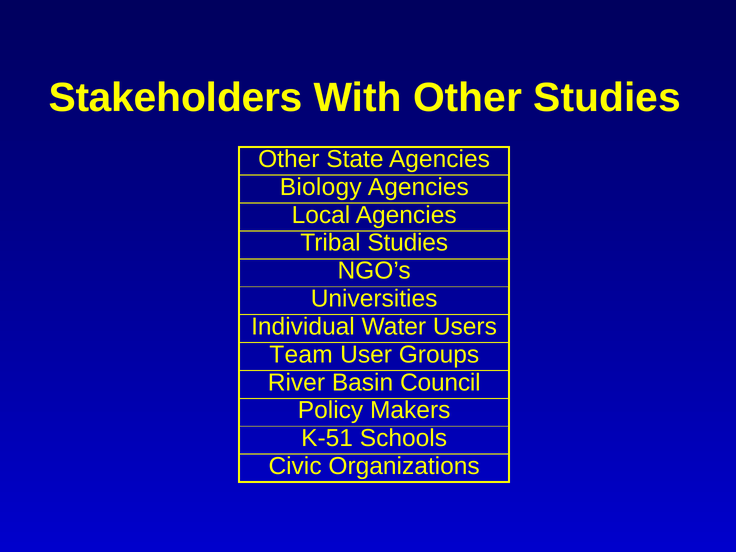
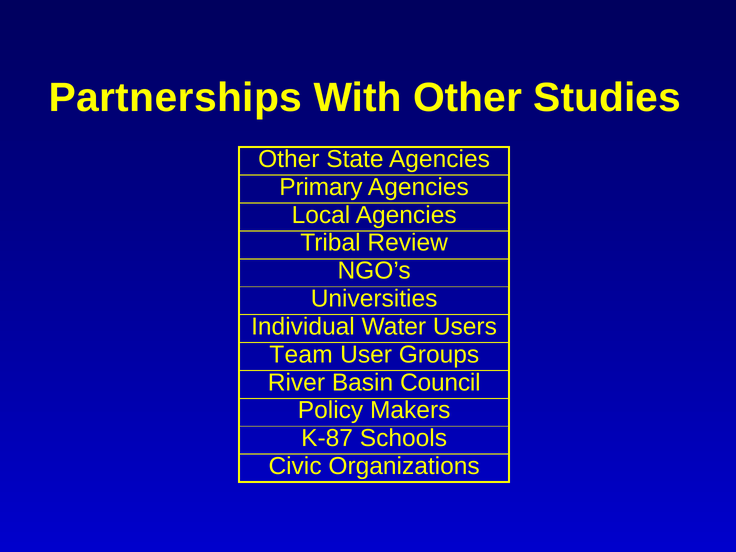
Stakeholders: Stakeholders -> Partnerships (175, 98)
Biology: Biology -> Primary (321, 187)
Tribal Studies: Studies -> Review (408, 243)
K-51: K-51 -> K-87 (327, 438)
